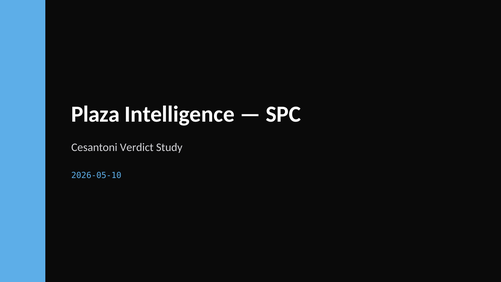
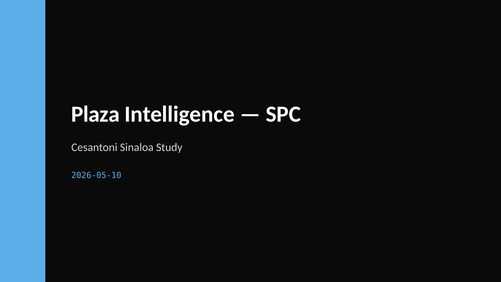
Verdict: Verdict -> Sinaloa (137, 147)
